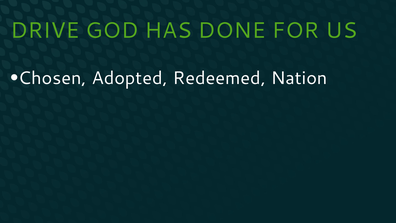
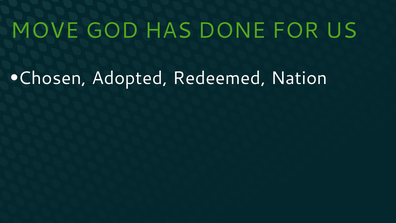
DRIVE: DRIVE -> MOVE (45, 30)
